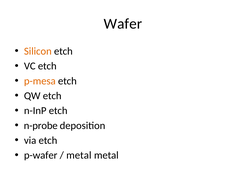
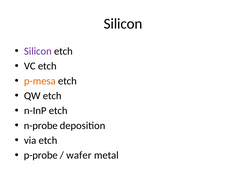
Wafer: Wafer -> Silicon (123, 24)
Silicon colour: orange -> purple (38, 51)
p-wafer: p-wafer -> p-probe (41, 156)
metal: metal -> wafer (79, 156)
